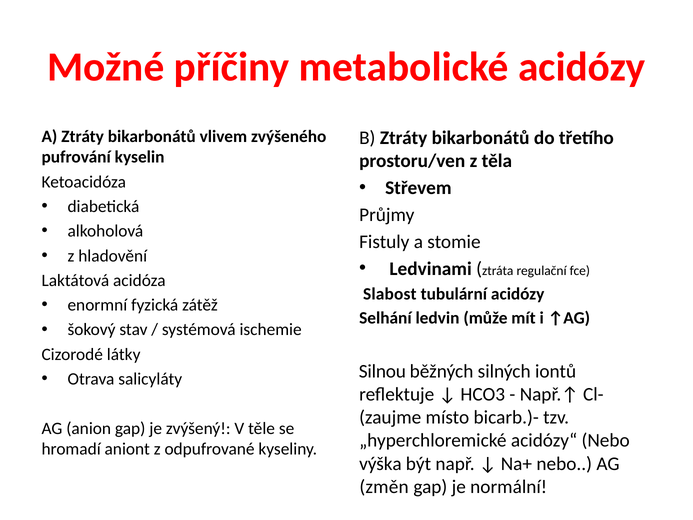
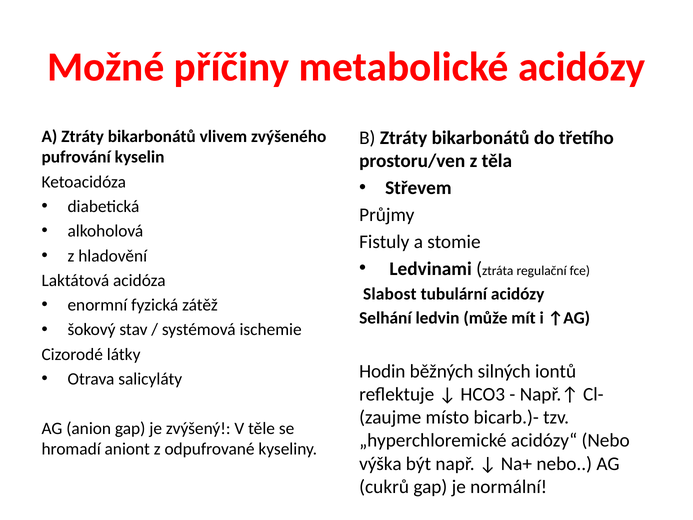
Silnou: Silnou -> Hodin (382, 371)
změn: změn -> cukrů (384, 487)
